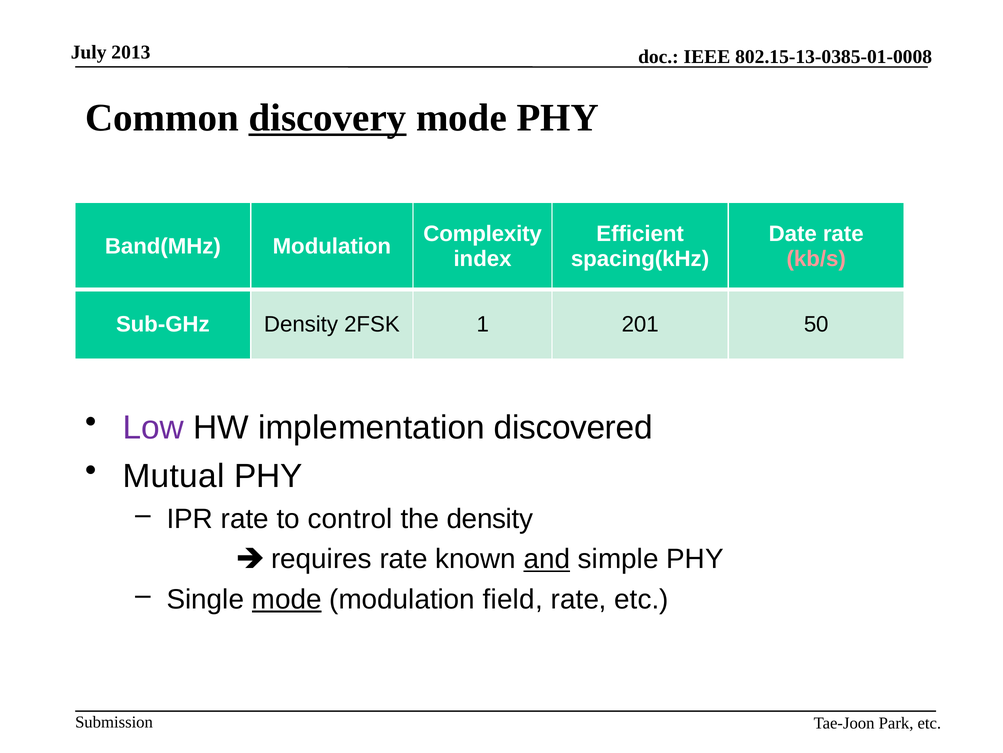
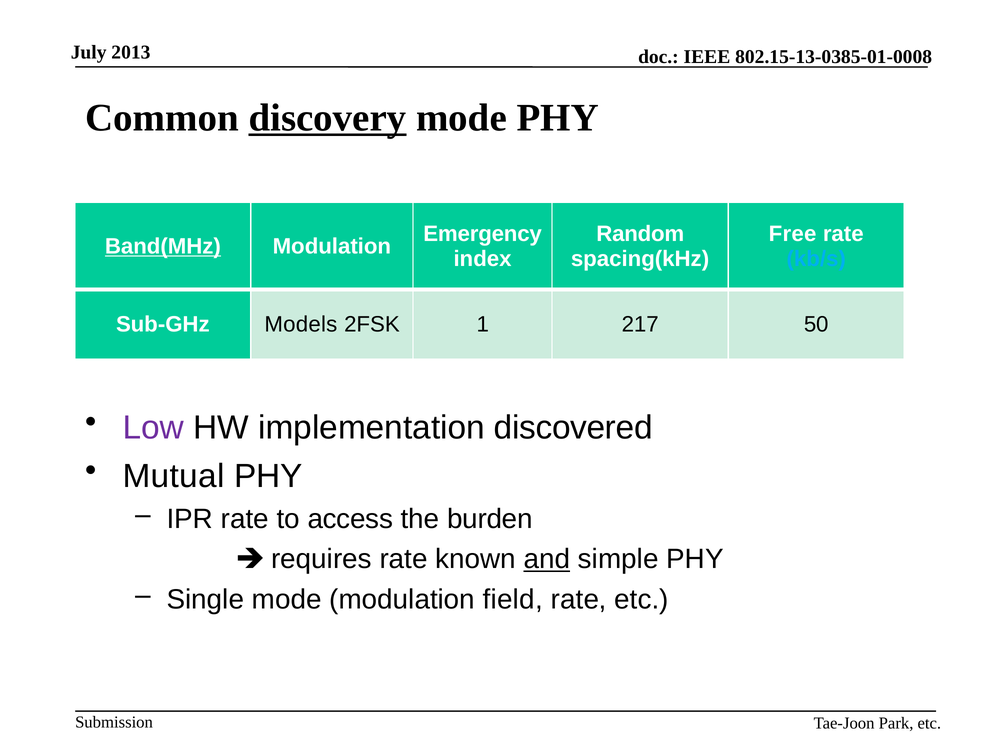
Complexity: Complexity -> Emergency (483, 234)
Efficient: Efficient -> Random (640, 234)
Date: Date -> Free (793, 234)
Band(MHz underline: none -> present (163, 246)
kb/s colour: pink -> light blue (816, 258)
Sub-GHz Density: Density -> Models (301, 324)
201: 201 -> 217 (640, 324)
control: control -> access (350, 519)
the density: density -> burden (490, 519)
mode underline: present -> none (287, 599)
